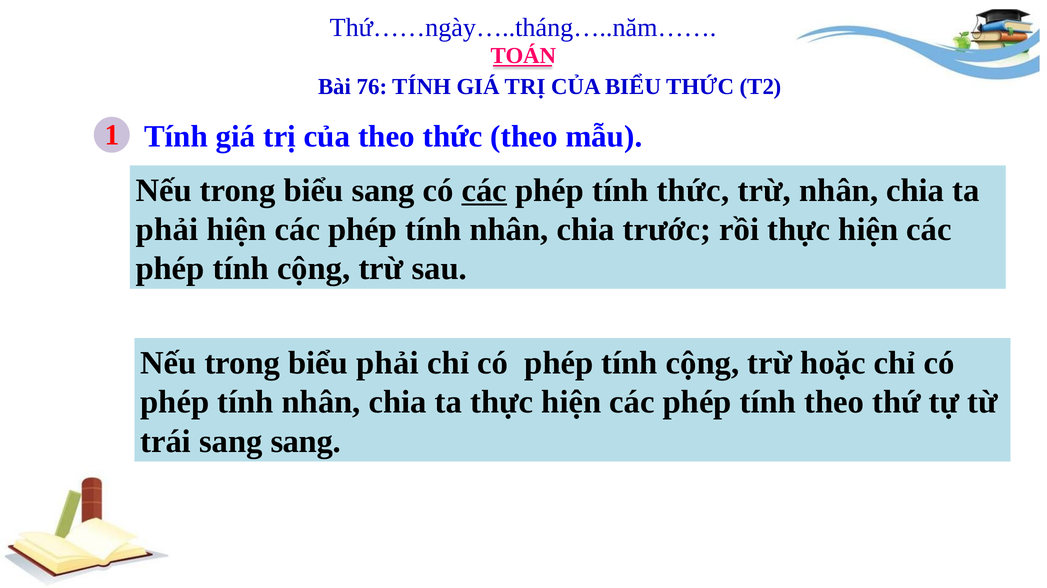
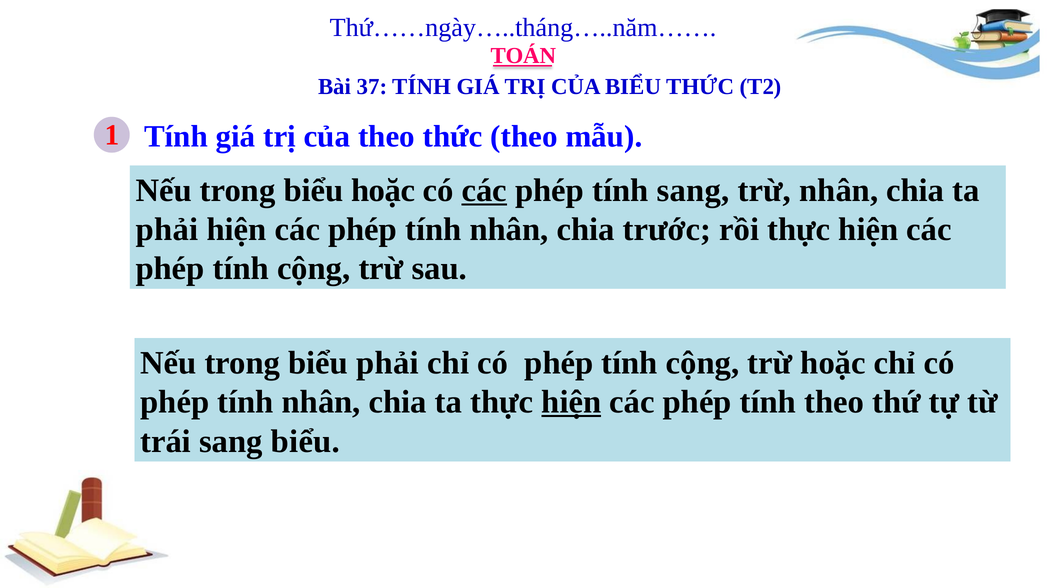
76: 76 -> 37 (372, 87)
biểu sang: sang -> hoặc (383, 190)
tính thức: thức -> sang (693, 190)
hiện underline: none -> present (571, 402)
sang sang: sang -> biểu (305, 441)
